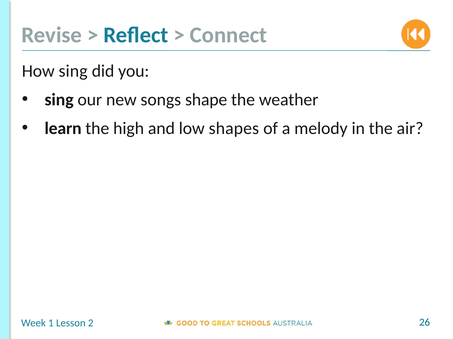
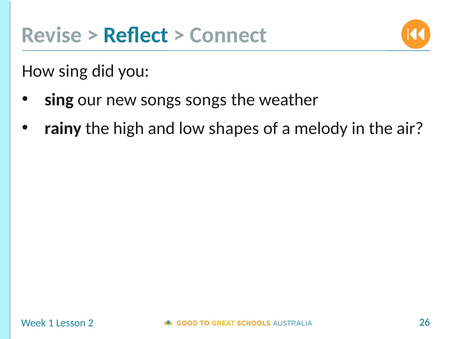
songs shape: shape -> songs (206, 100)
learn: learn -> rainy (63, 129)
